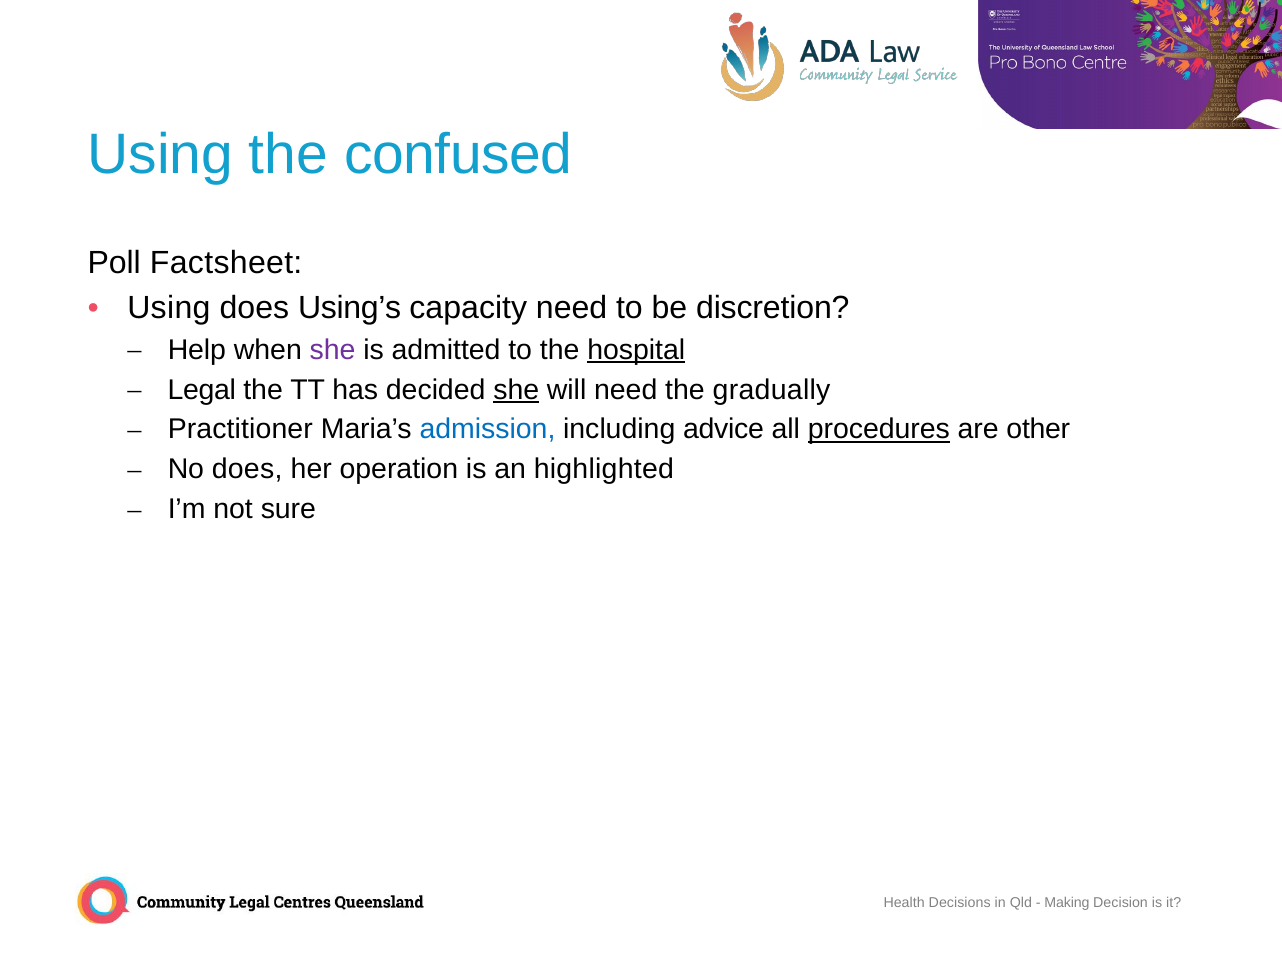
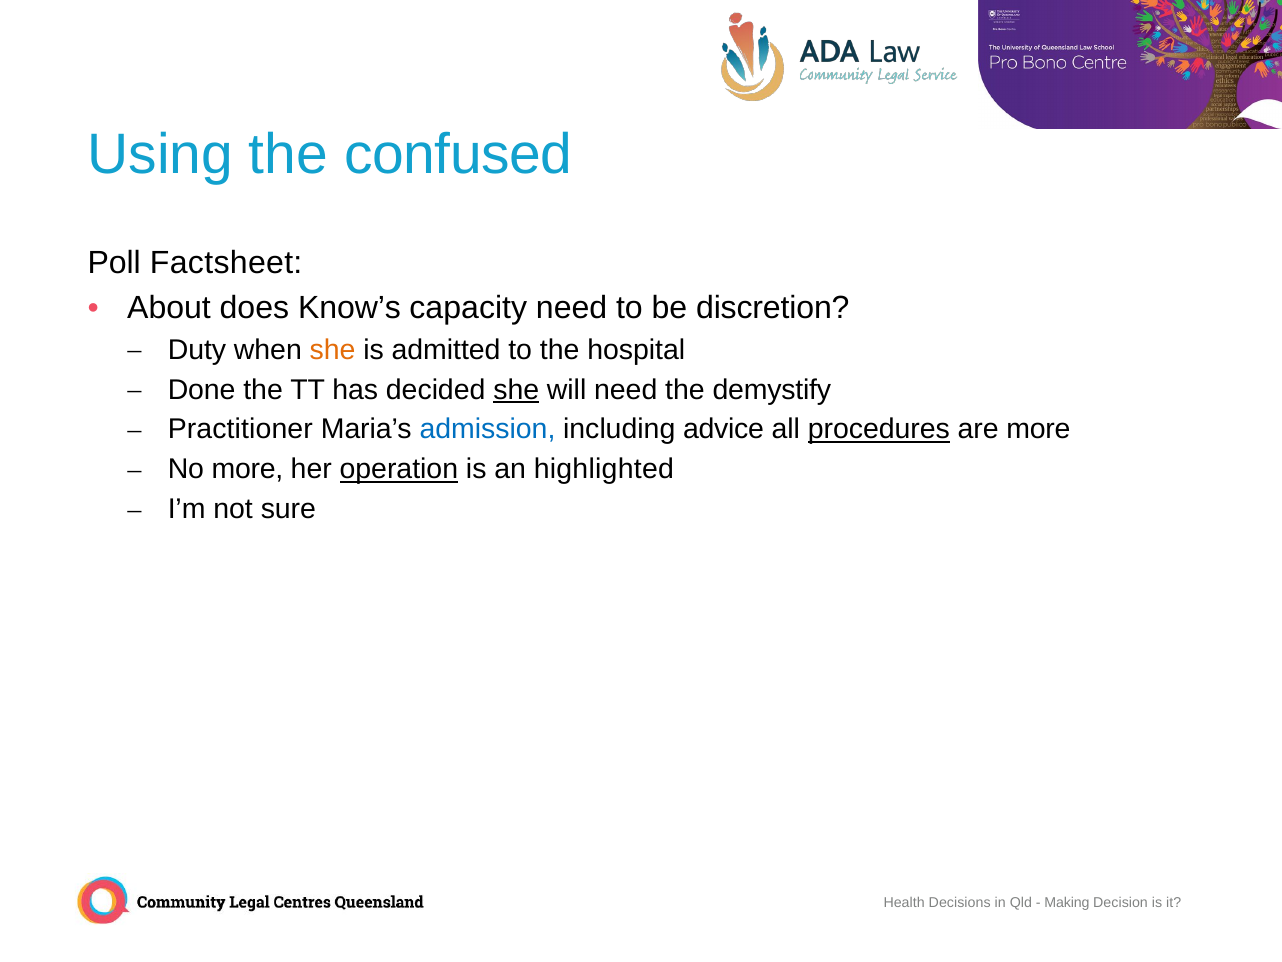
Using: Using -> About (169, 308)
Using’s: Using’s -> Know’s (349, 308)
Help: Help -> Duty (197, 350)
she colour: purple -> orange (333, 350)
hospital underline: present -> none (636, 350)
Legal: Legal -> Done (202, 389)
gradually: gradually -> demystify (772, 389)
are other: other -> more (1038, 429)
No does: does -> more (247, 469)
operation underline: none -> present (399, 469)
